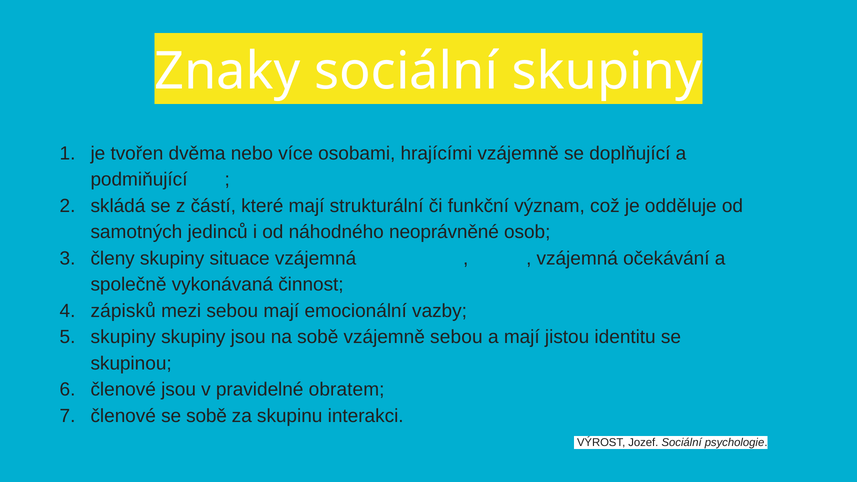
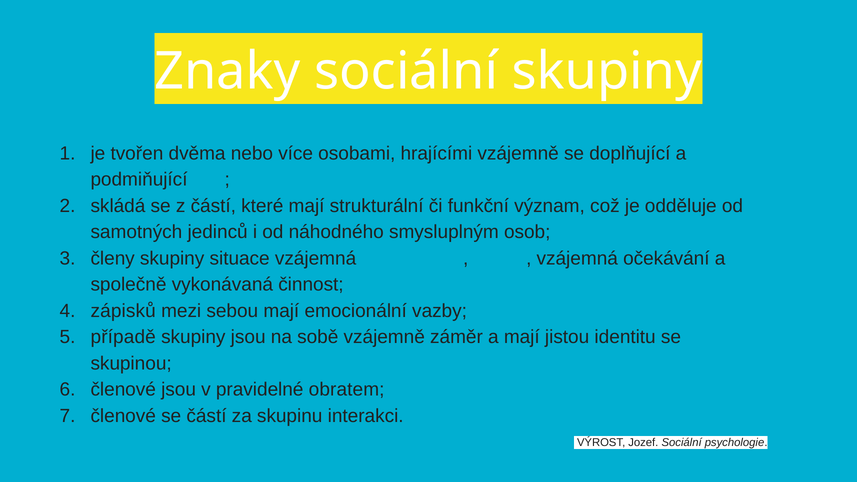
neoprávněné: neoprávněné -> smysluplným (444, 232)
skupiny: skupiny -> případě (123, 337)
vzájemně sebou: sebou -> záměr (456, 337)
se sobě: sobě -> částí (206, 416)
